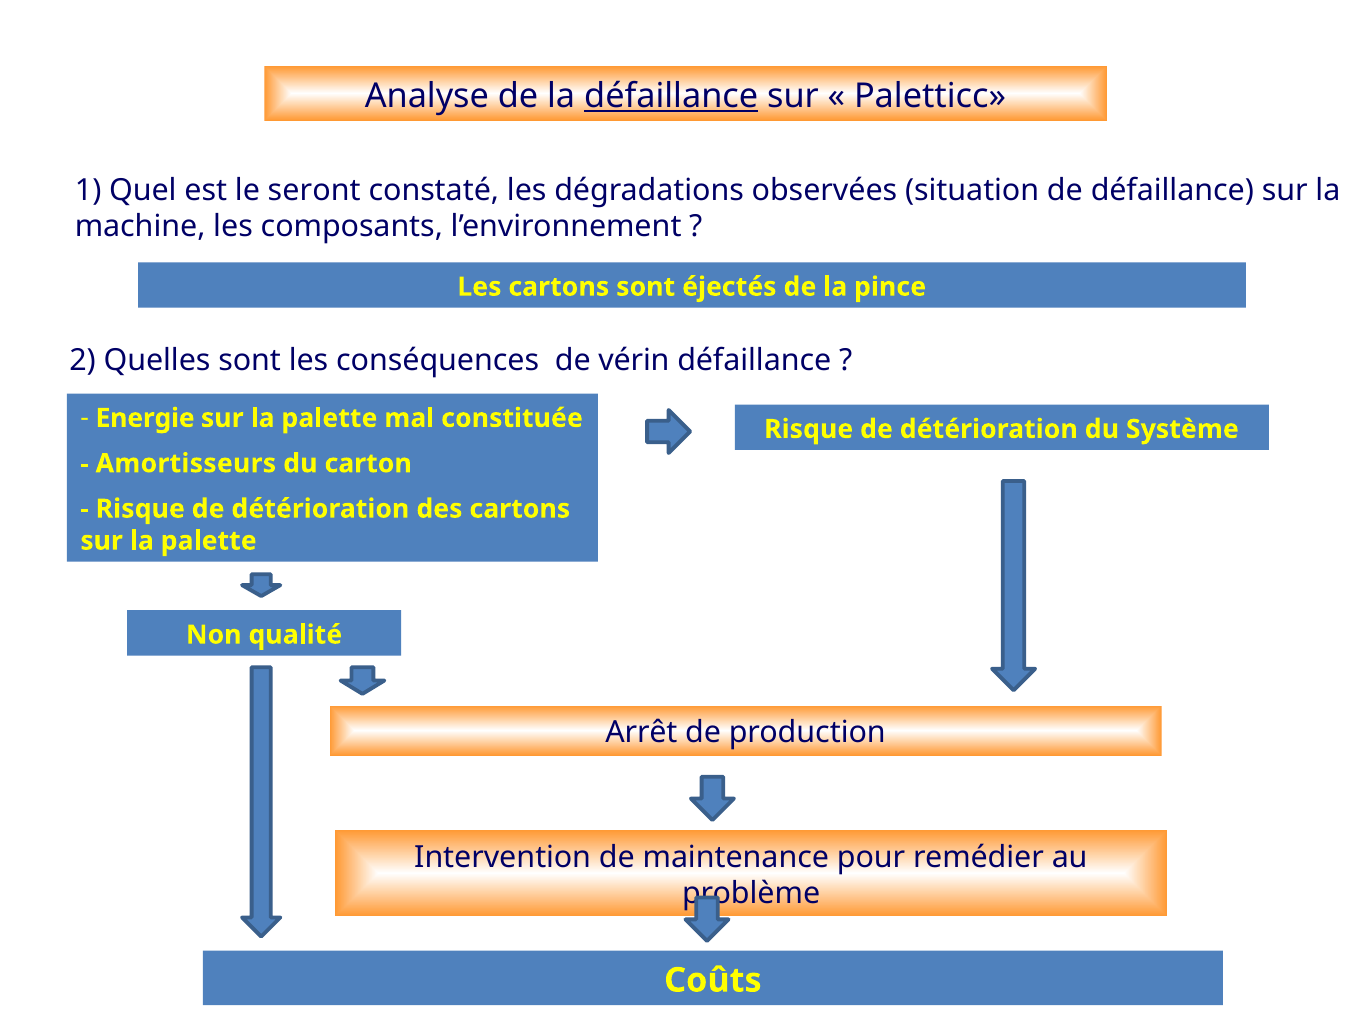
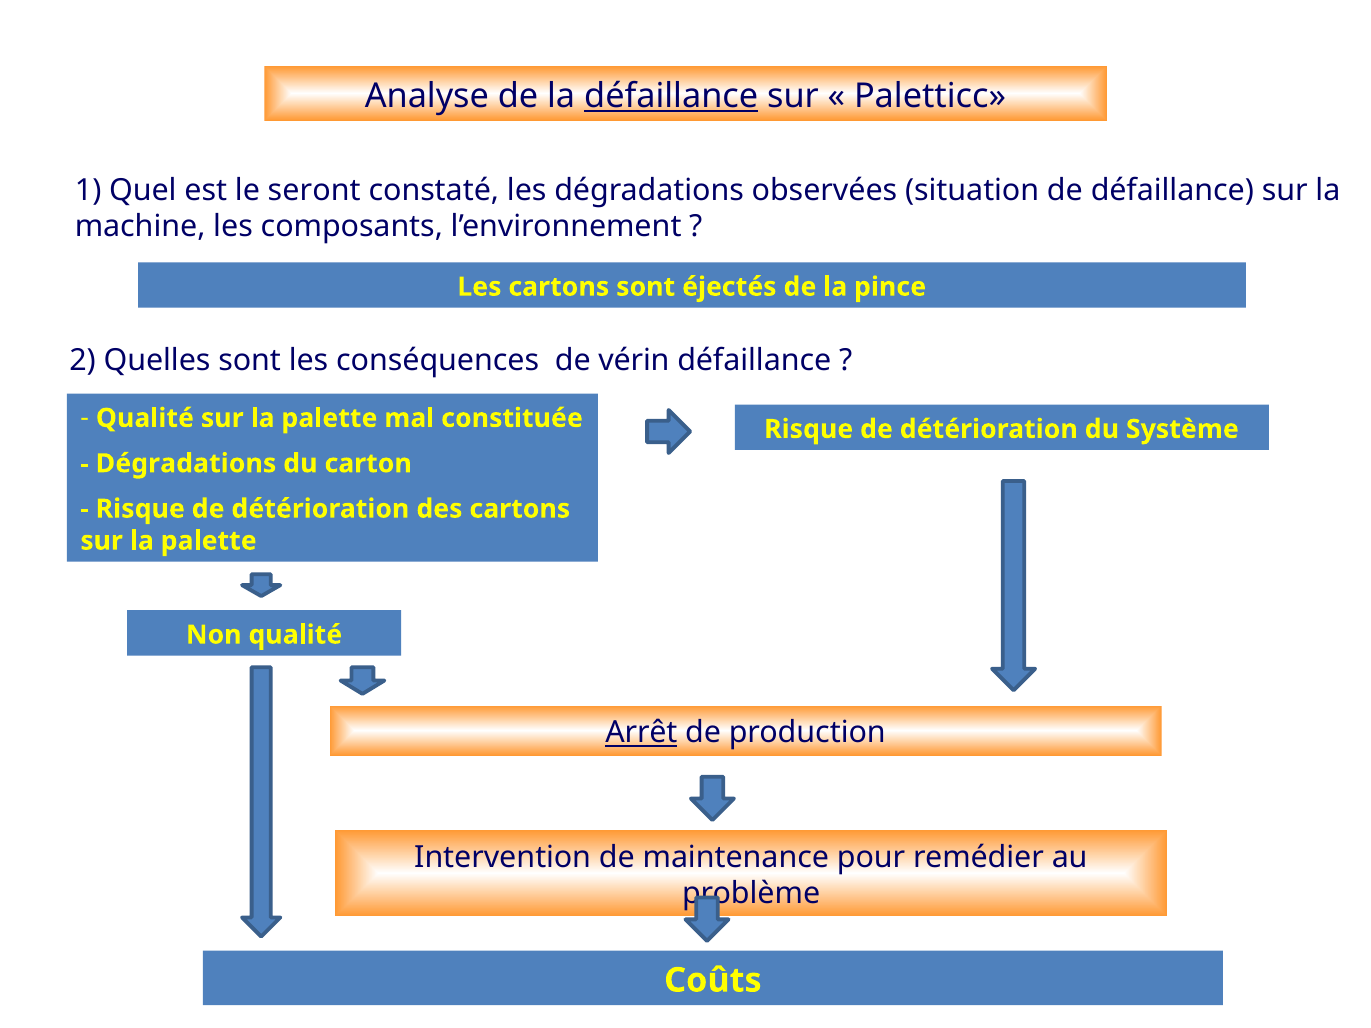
Energie: Energie -> Qualité (145, 418)
Amortisseurs: Amortisseurs -> Dégradations (186, 464)
Arrêt underline: none -> present (641, 733)
